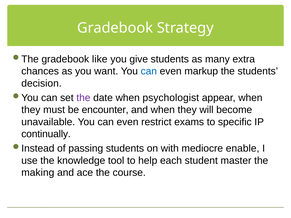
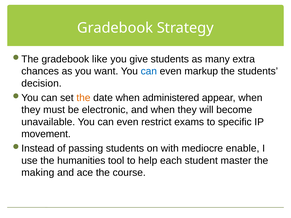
the colour: purple -> orange (83, 98)
psychologist: psychologist -> administered (171, 98)
encounter: encounter -> electronic (105, 110)
continually: continually -> movement (46, 134)
knowledge: knowledge -> humanities (81, 161)
